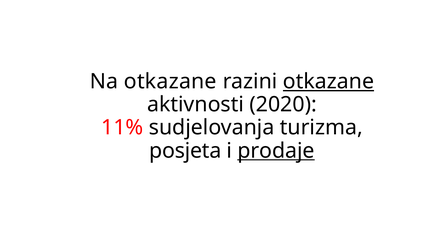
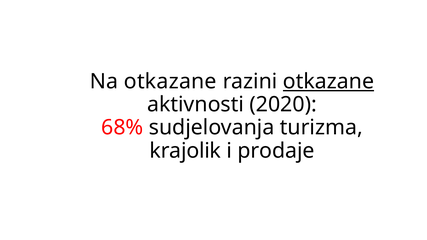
11%: 11% -> 68% (122, 128)
posjeta: posjeta -> krajolik (185, 151)
prodaje underline: present -> none (276, 151)
